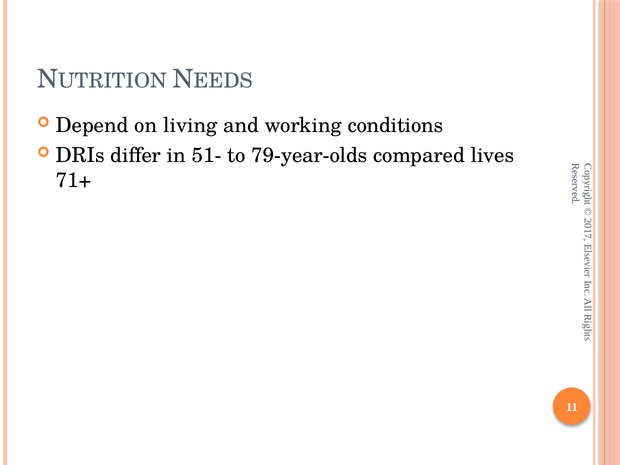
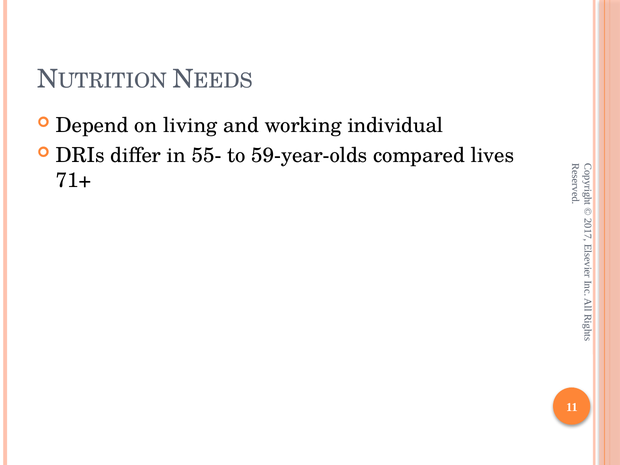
conditions: conditions -> individual (395, 125)
51-: 51- -> 55- (207, 155)
79-year-olds: 79-year-olds -> 59-year-olds (309, 155)
